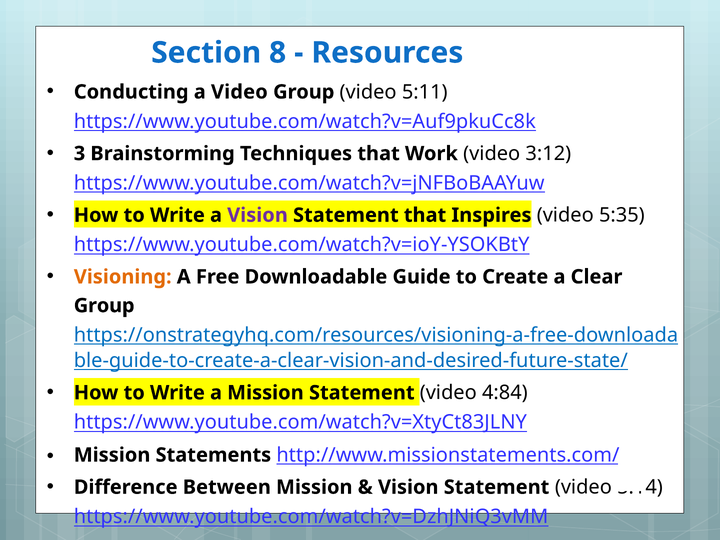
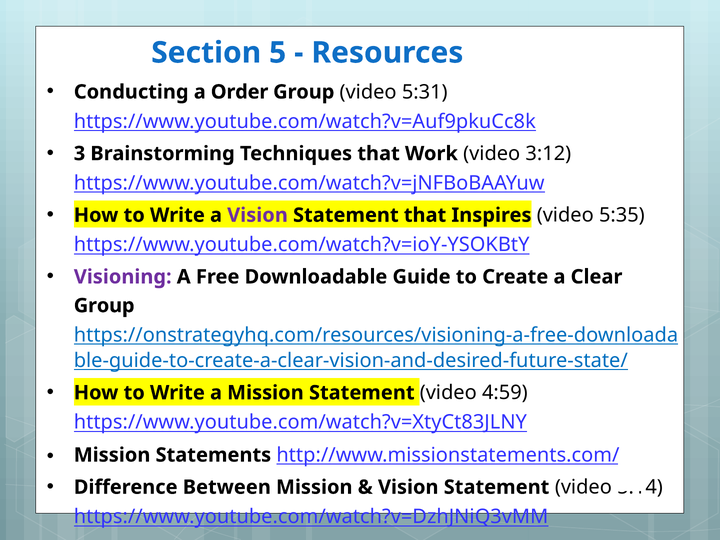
8: 8 -> 5 (278, 53)
a Video: Video -> Order (240, 92)
5:11: 5:11 -> 5:31 (425, 92)
Visioning colour: orange -> purple (123, 277)
4:84: 4:84 -> 4:59 (505, 393)
